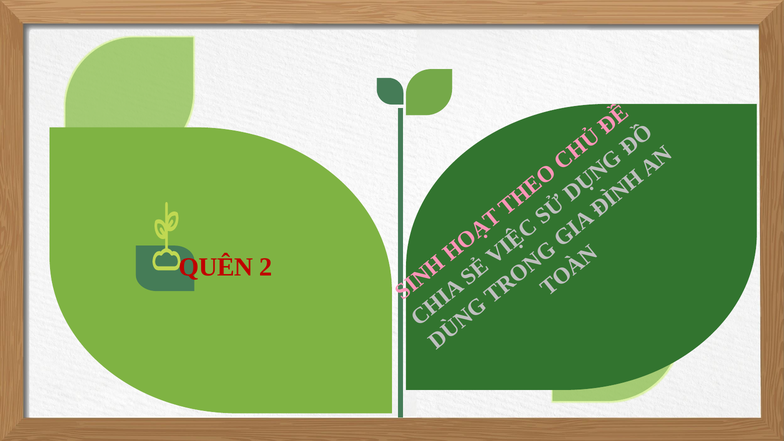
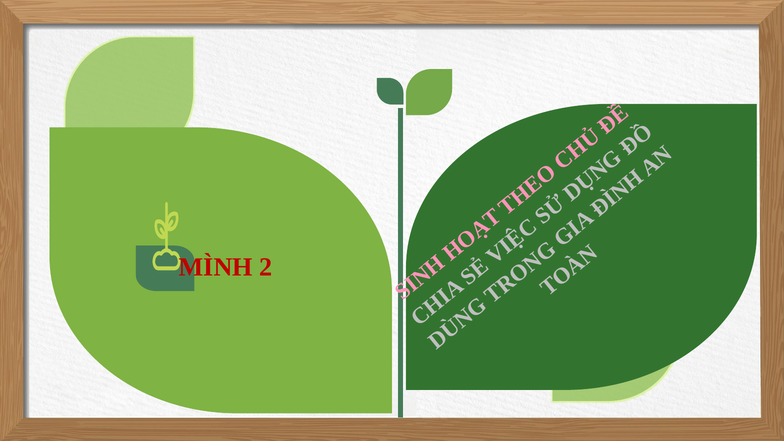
QUÊN: QUÊN -> MÌNH (216, 267)
